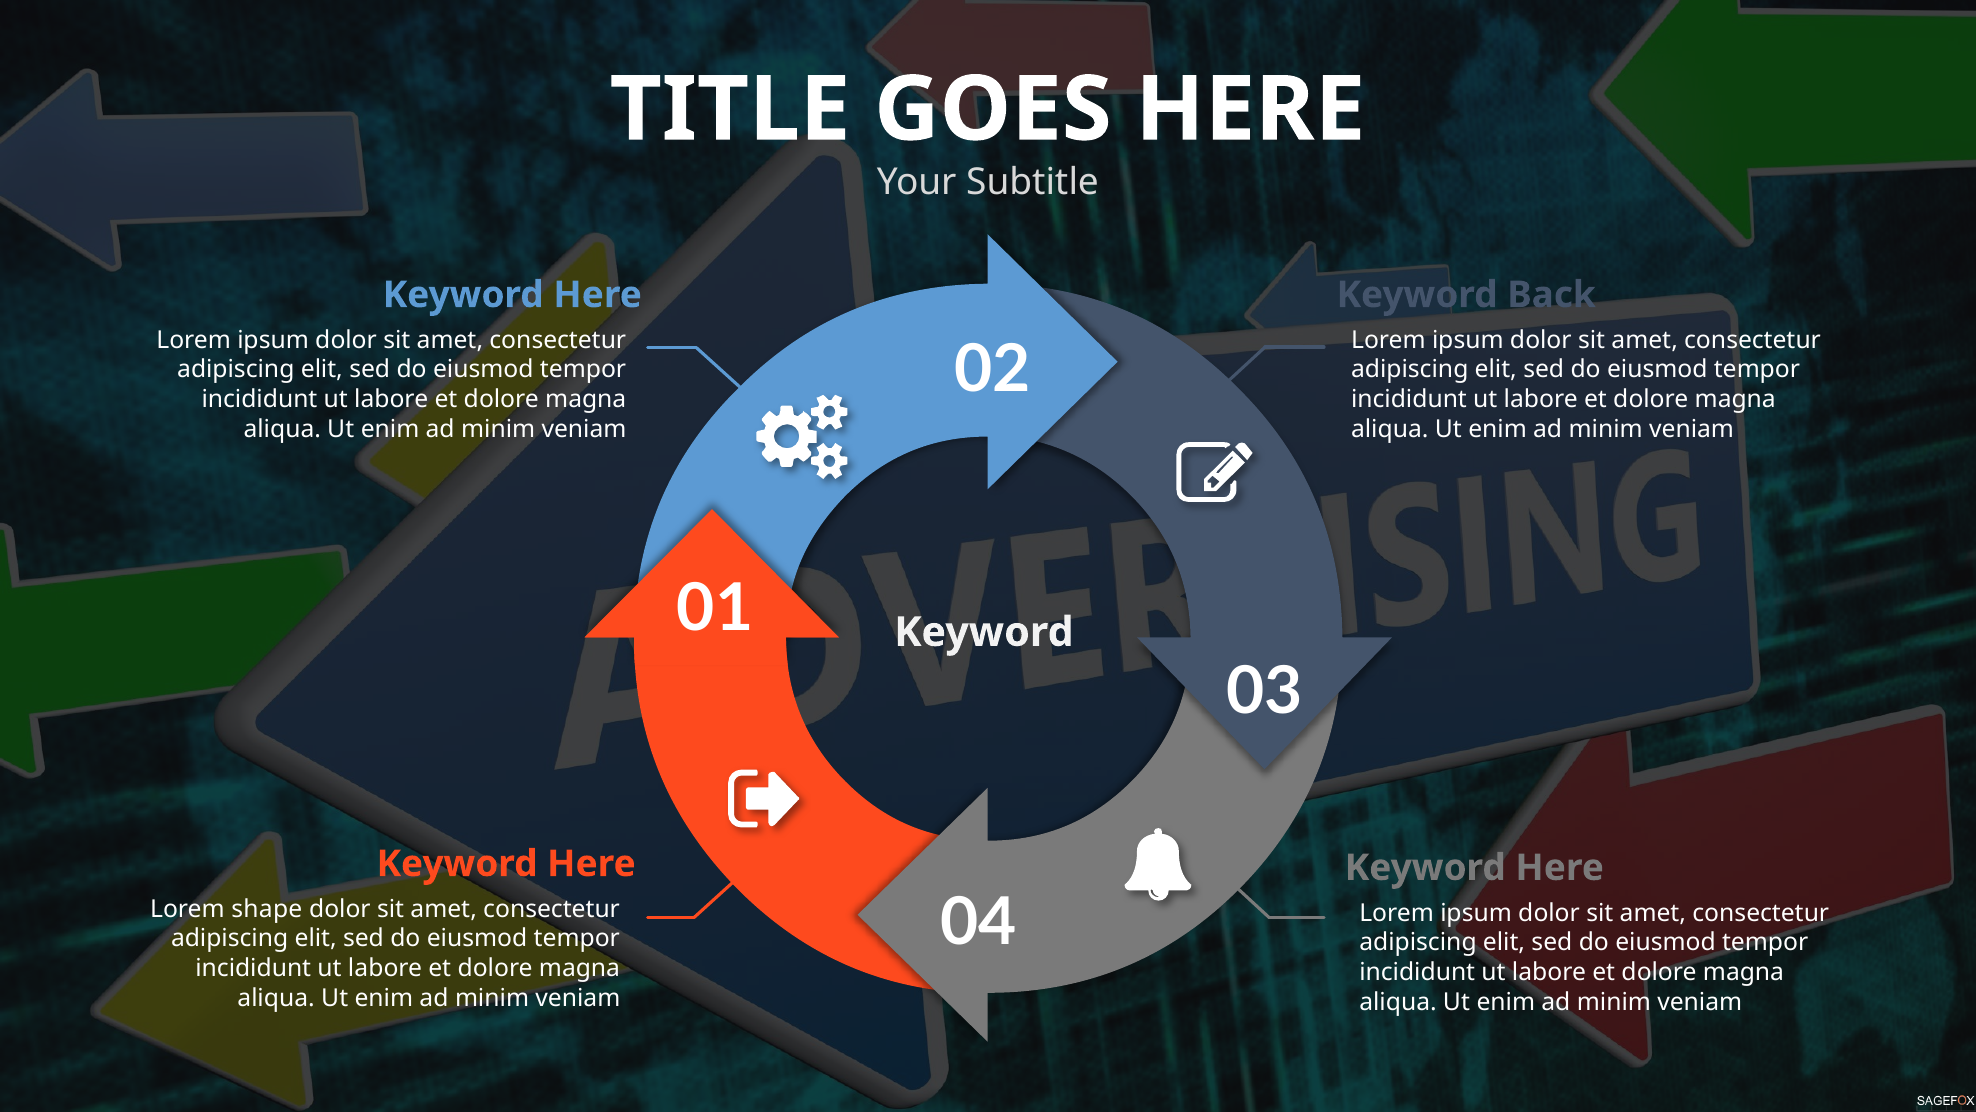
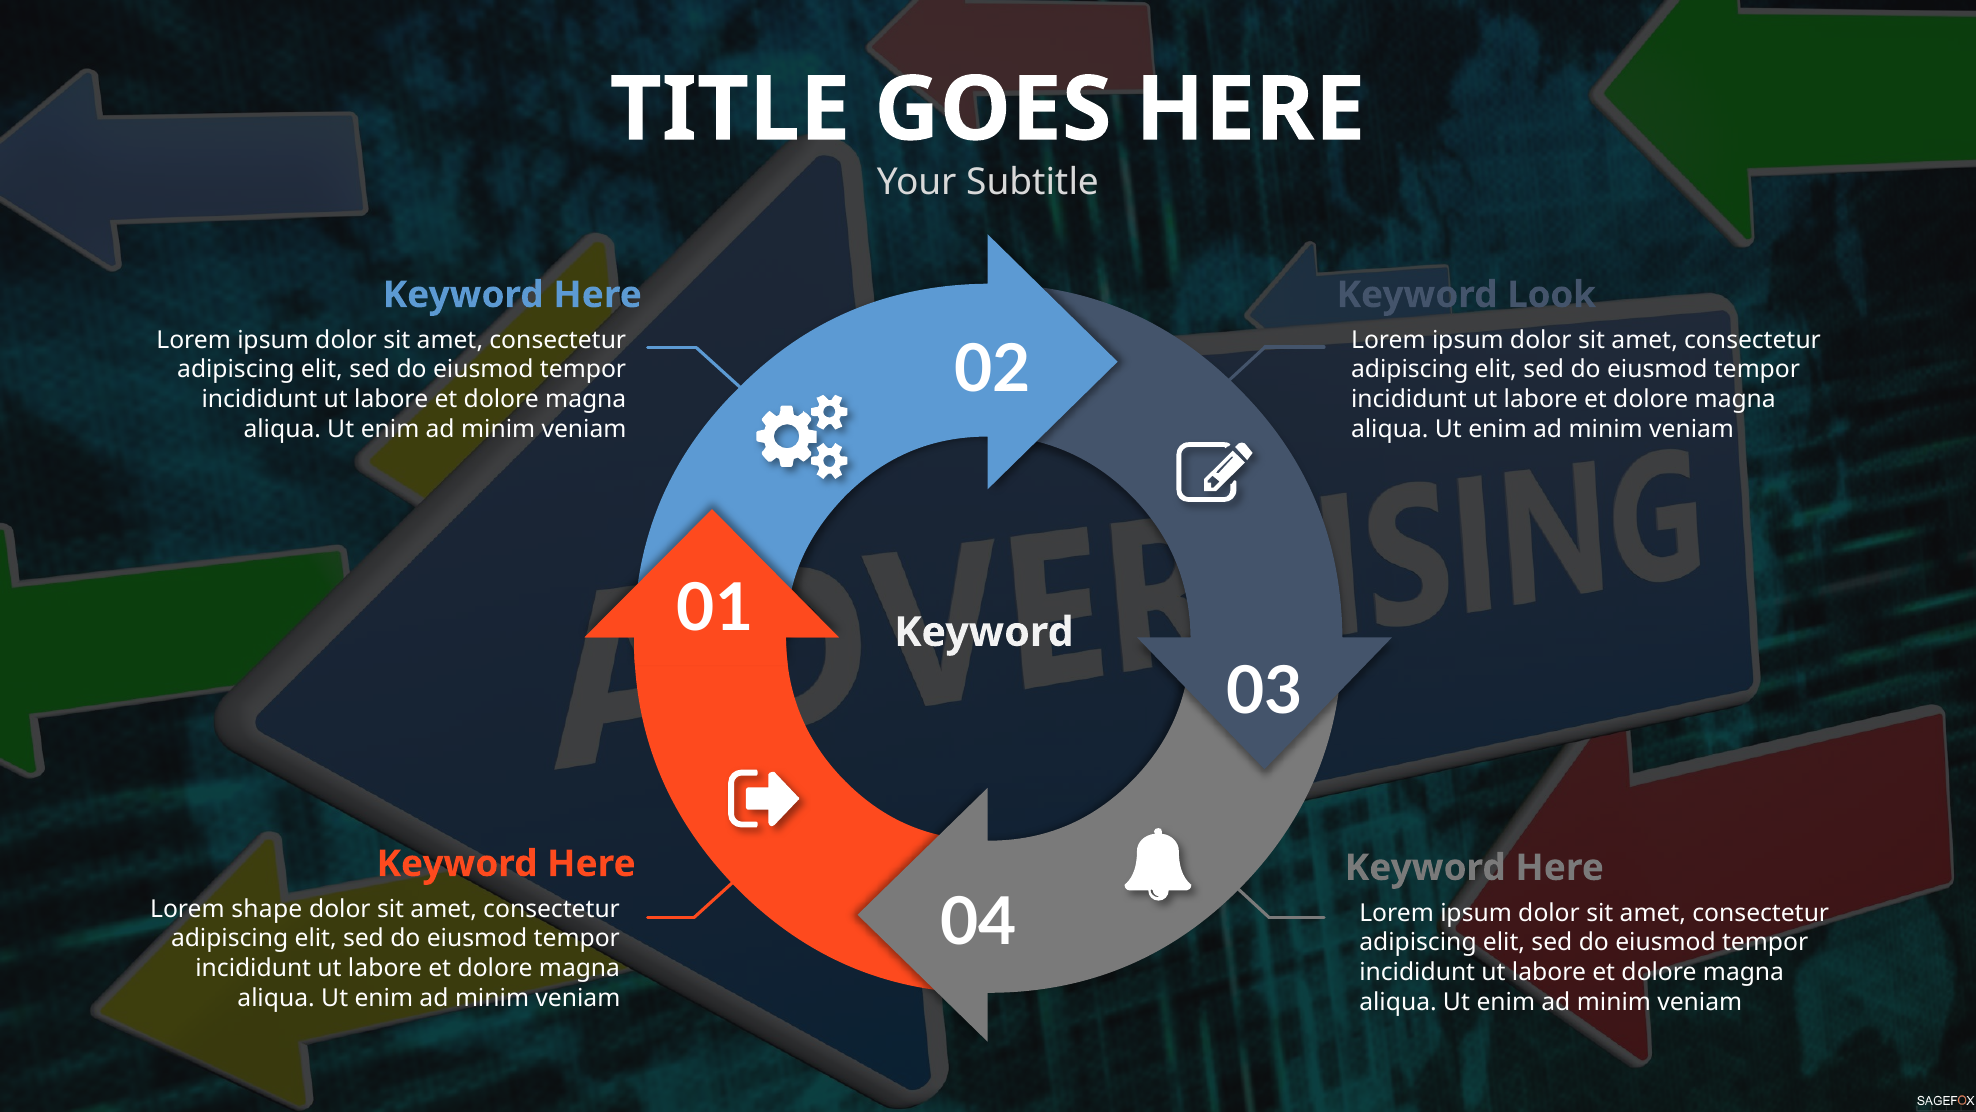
Back: Back -> Look (1552, 295)
